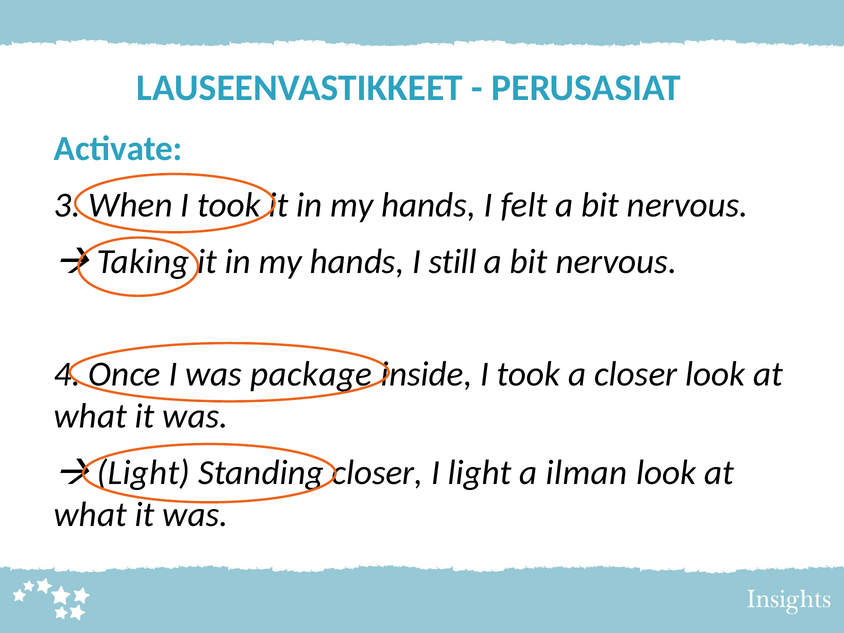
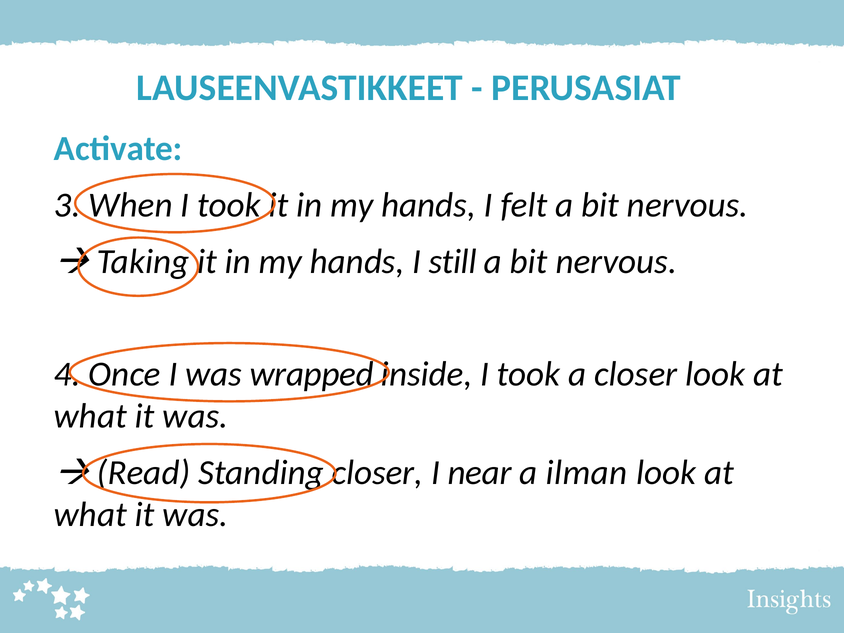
package: package -> wrapped (312, 374)
Light: Light -> Read (144, 473)
I light: light -> near (480, 473)
